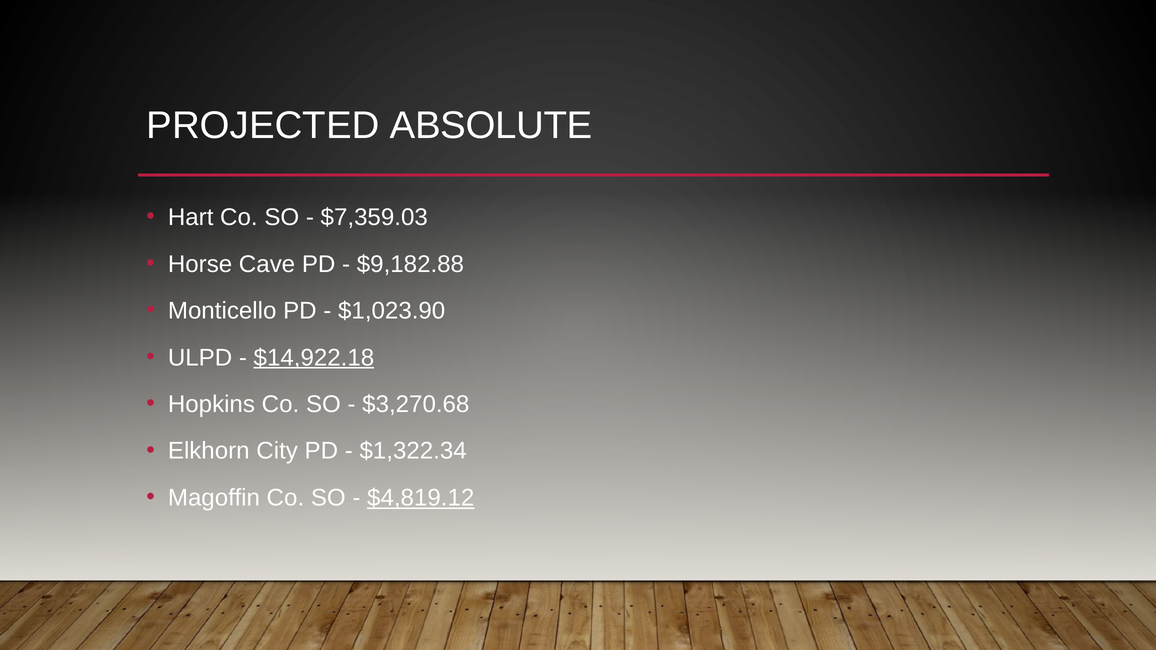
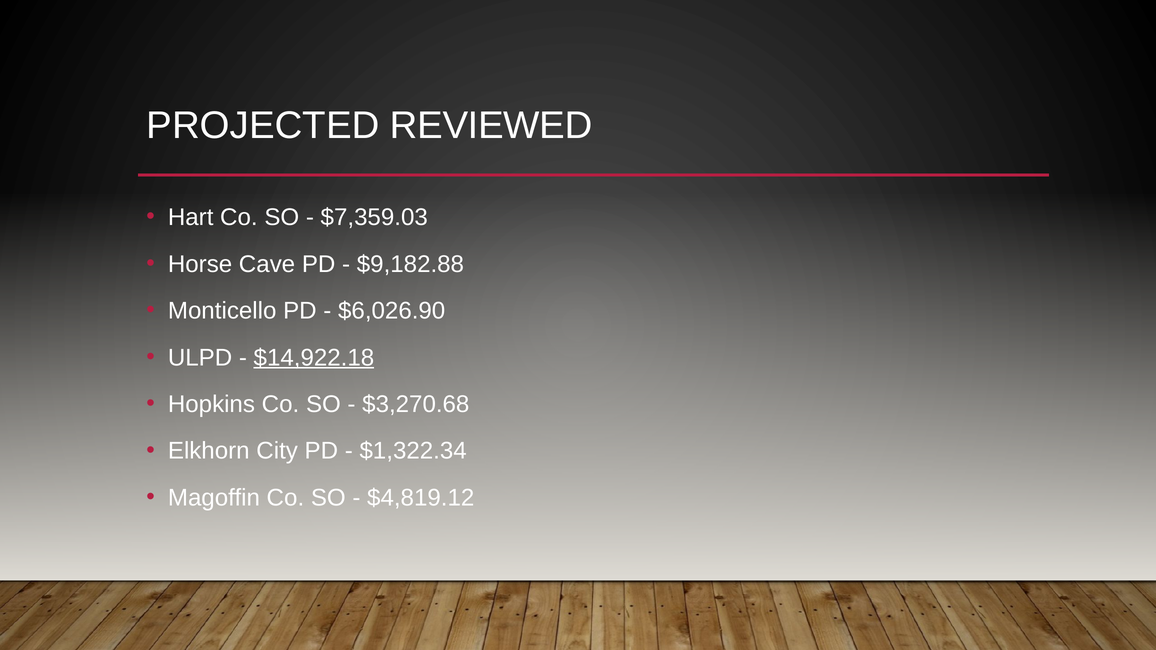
ABSOLUTE: ABSOLUTE -> REVIEWED (491, 126)
$1,023.90: $1,023.90 -> $6,026.90 (392, 311)
$4,819.12 underline: present -> none (421, 498)
